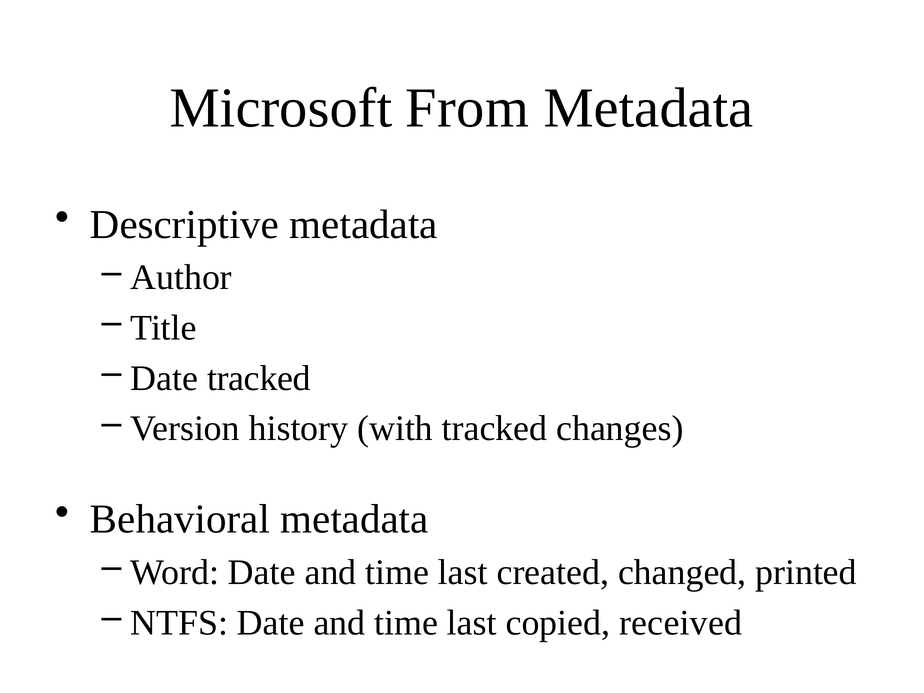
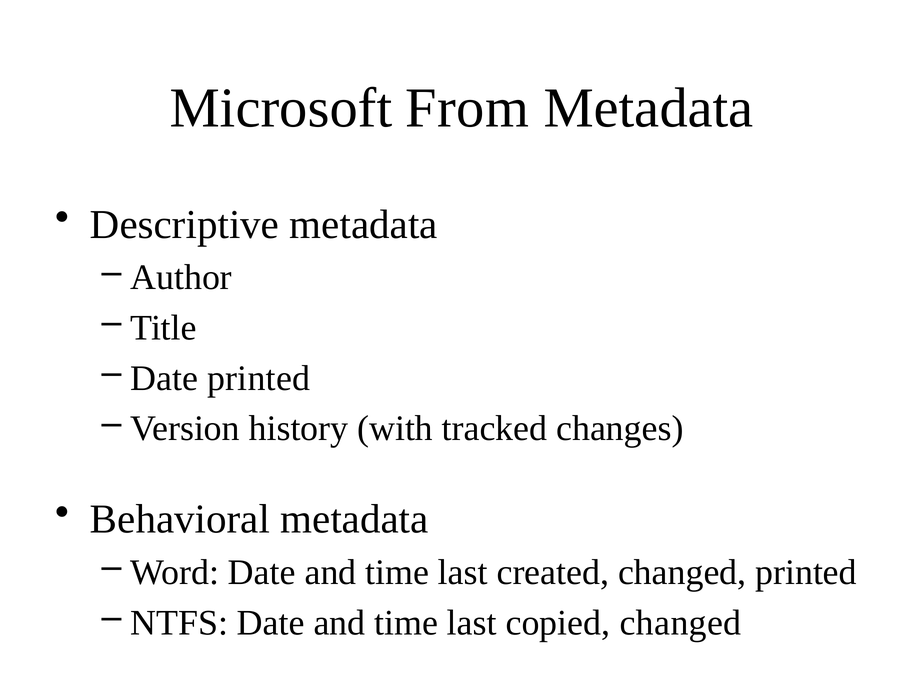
Date tracked: tracked -> printed (259, 378)
copied received: received -> changed (681, 623)
